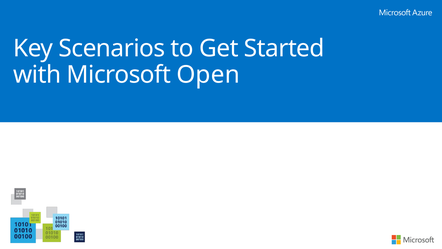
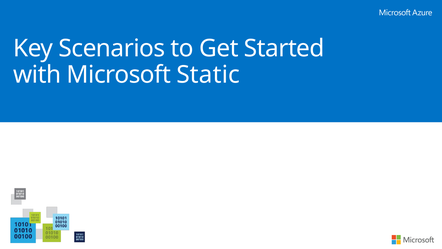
Open: Open -> Static (208, 75)
